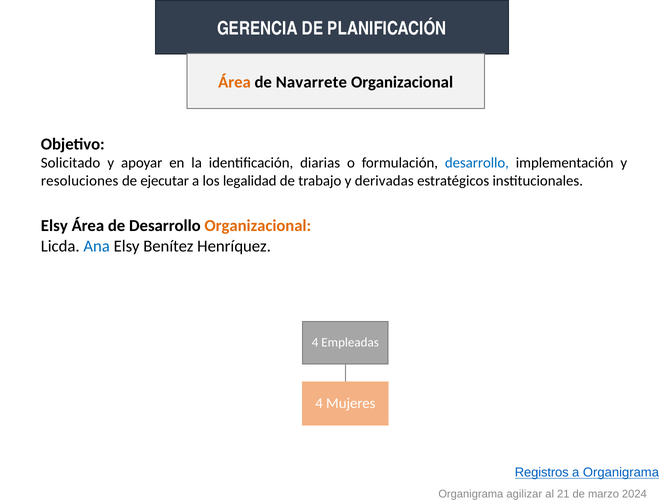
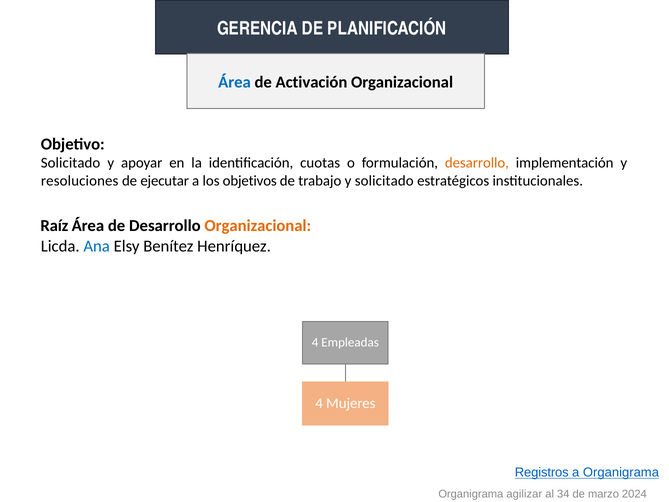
Área colour: orange -> blue (235, 82)
Navarrete: Navarrete -> Activación (311, 82)
diarias: diarias -> cuotas (320, 163)
desarrollo colour: blue -> orange (477, 163)
legalidad: legalidad -> objetivos (250, 181)
y derivadas: derivadas -> solicitado (384, 181)
Elsy: Elsy -> Raíz (54, 226)
21: 21 -> 34 (563, 494)
